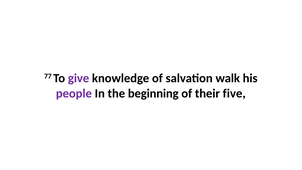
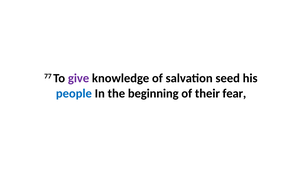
walk: walk -> seed (228, 78)
people colour: purple -> blue (74, 93)
five: five -> fear (234, 93)
